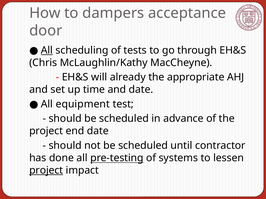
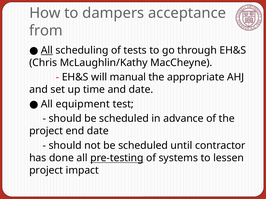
door: door -> from (46, 31)
already: already -> manual (128, 77)
project underline: present -> none (46, 171)
